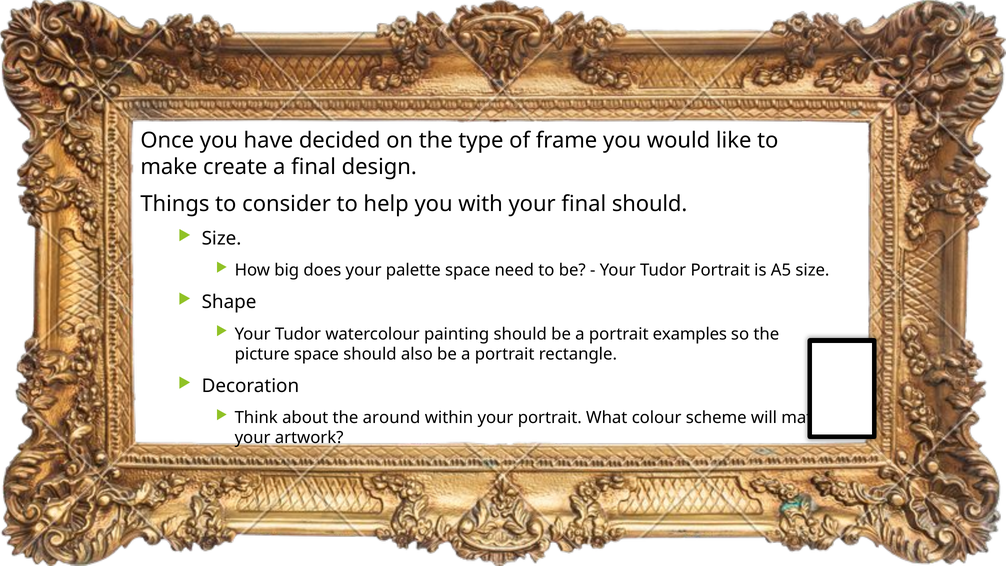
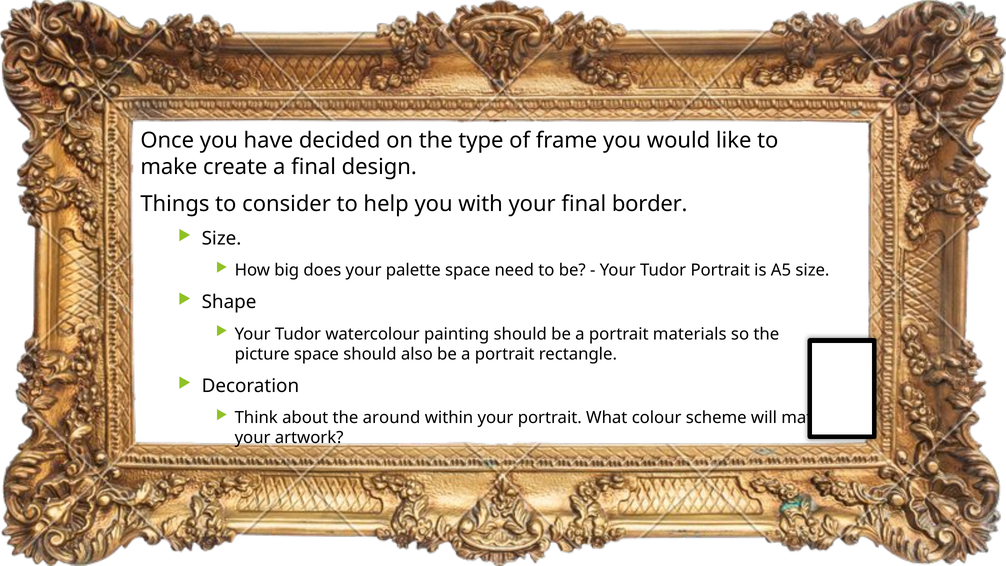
final should: should -> border (650, 204)
examples: examples -> materials (690, 334)
